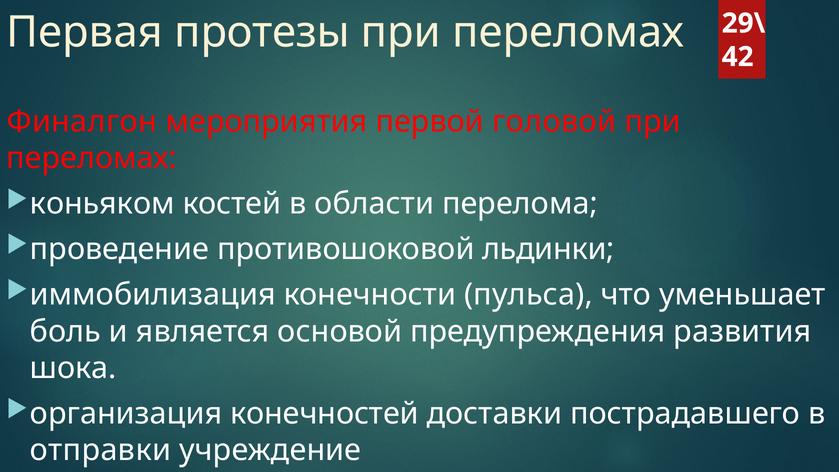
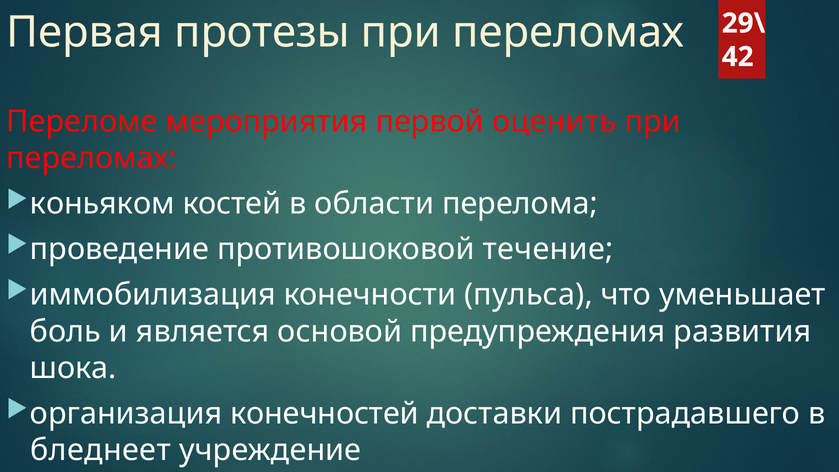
Финалгон: Финалгон -> Переломе (82, 122)
головой: головой -> оценить (554, 122)
льдинки: льдинки -> течение (548, 249)
отправки: отправки -> бледнеет (100, 450)
